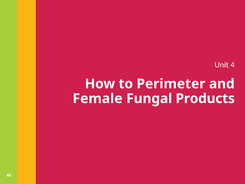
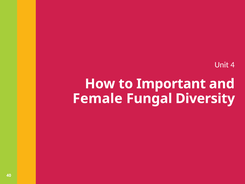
Perimeter: Perimeter -> Important (171, 84)
Products: Products -> Diversity (205, 98)
